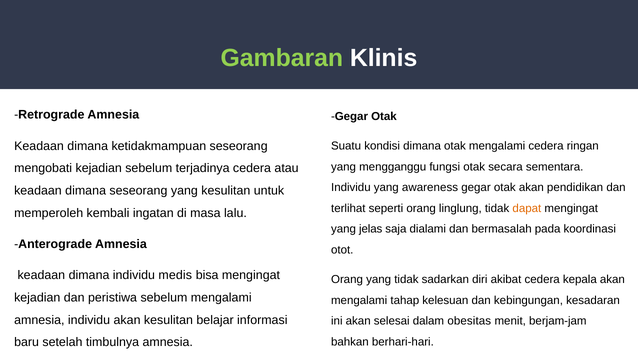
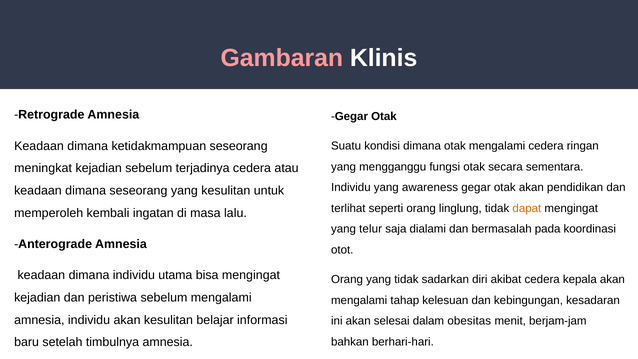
Gambaran colour: light green -> pink (282, 58)
mengobati: mengobati -> meningkat (43, 168)
jelas: jelas -> telur (371, 229)
medis: medis -> utama (175, 275)
